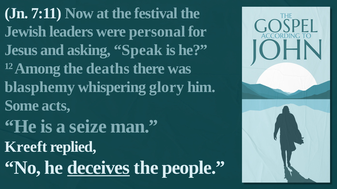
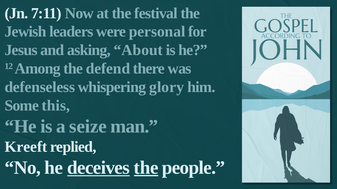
Speak: Speak -> About (138, 50)
deaths: deaths -> defend (108, 69)
blasphemy: blasphemy -> defenseless (40, 87)
acts: acts -> this (56, 106)
the underline: none -> present (146, 168)
